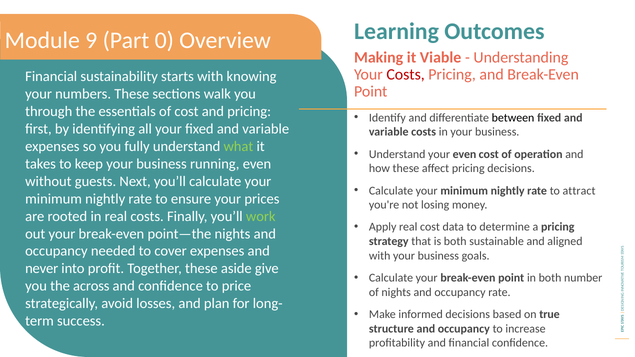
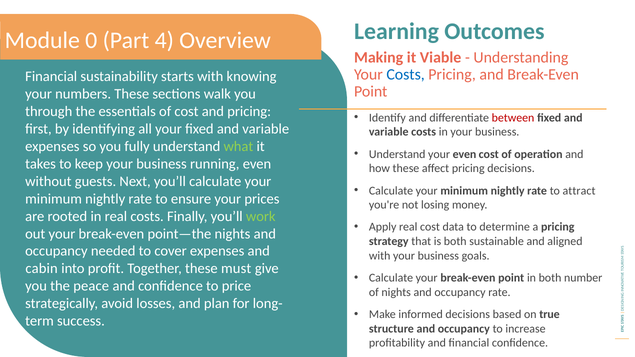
9: 9 -> 0 (91, 40)
0: 0 -> 4 (164, 40)
Costs colour: red -> blue (406, 75)
between colour: black -> red (513, 118)
never: never -> cabin (42, 269)
aside: aside -> must (236, 269)
across: across -> peace (91, 286)
